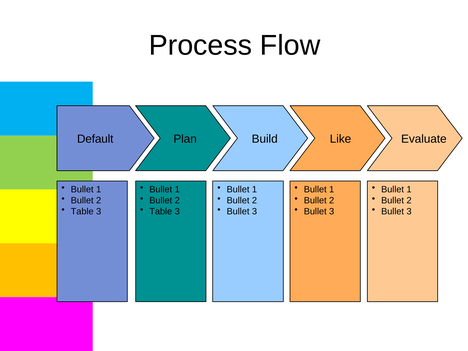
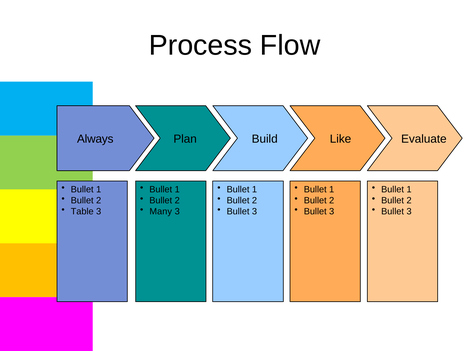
Default: Default -> Always (95, 139)
Table: Table -> Many (161, 211)
